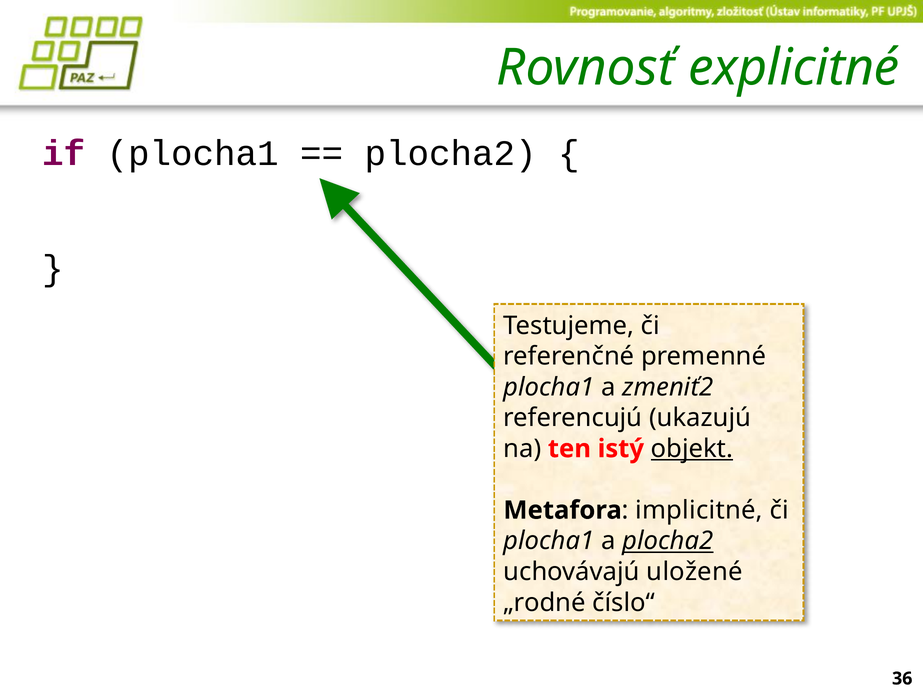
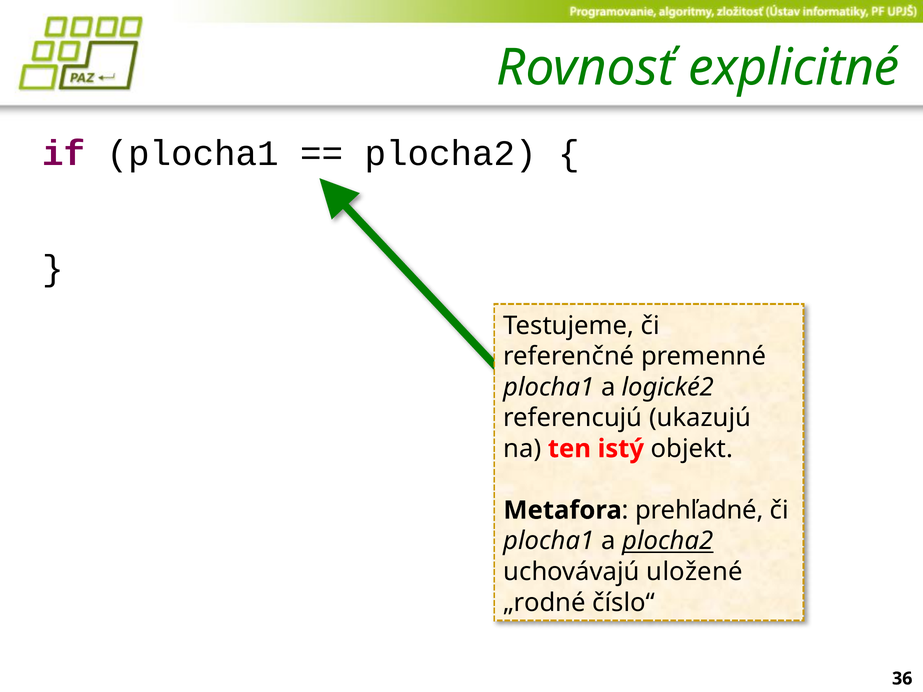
zmeniť2: zmeniť2 -> logické2 (668, 387)
objekt underline: present -> none (692, 449)
implicitné: implicitné -> prehľadné (699, 510)
